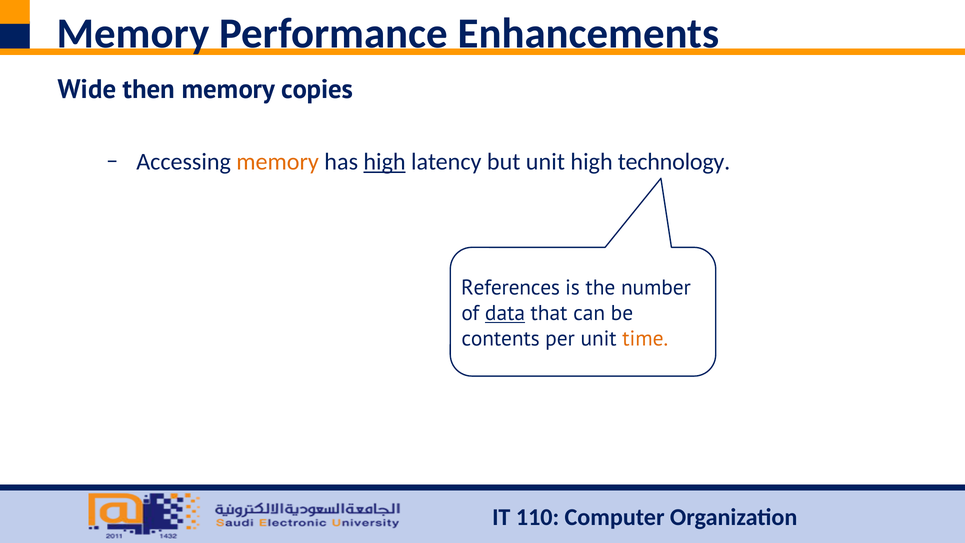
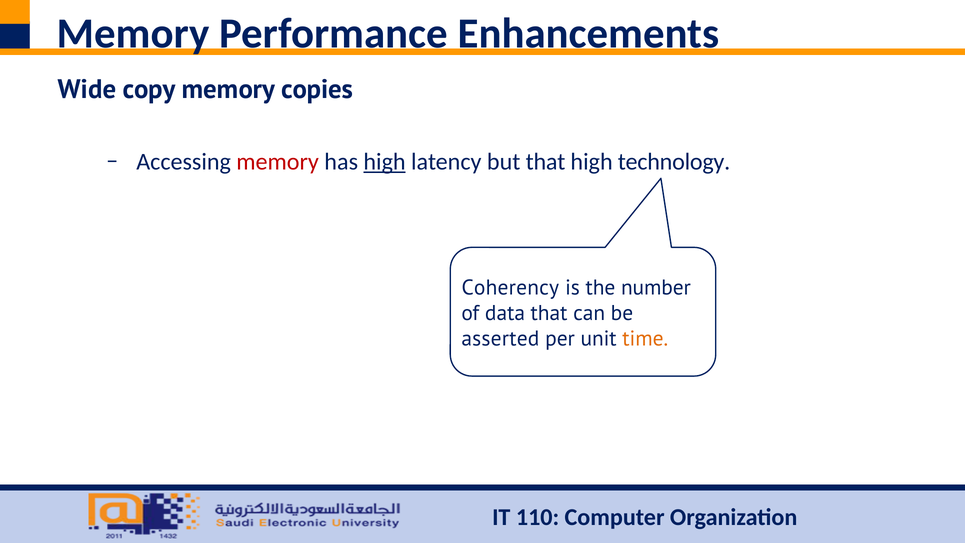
then: then -> copy (149, 89)
memory colour: orange -> red (278, 162)
but unit: unit -> that (546, 162)
References: References -> Coherency (510, 287)
data underline: present -> none (505, 313)
contents: contents -> asserted (500, 339)
